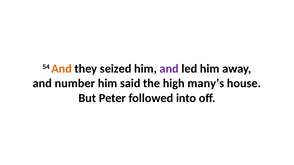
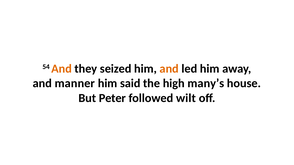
and colour: purple -> orange (169, 69)
number: number -> manner (75, 84)
into: into -> wilt (186, 98)
